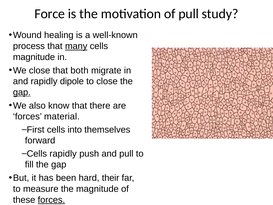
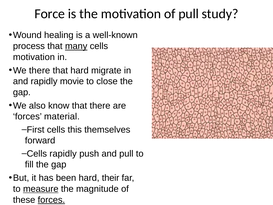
magnitude: magnitude -> motivation (34, 57)
We close: close -> there (40, 70)
that both: both -> hard (80, 70)
dipole: dipole -> movie (72, 81)
gap underline: present -> none (22, 92)
into: into -> this (75, 129)
measure underline: none -> present (41, 189)
